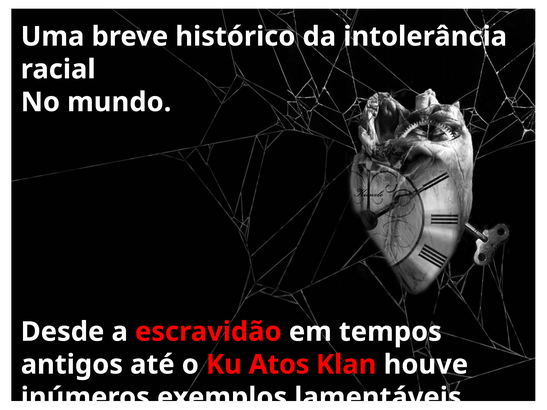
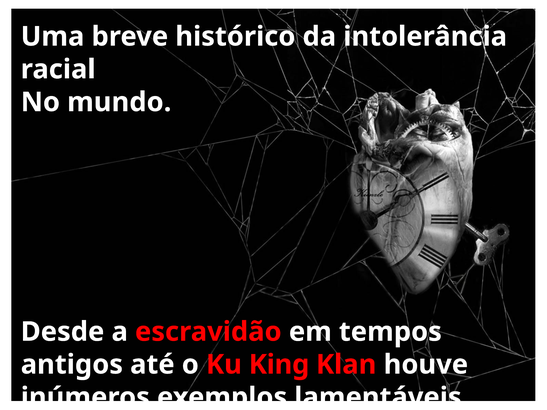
Atos: Atos -> King (279, 365)
